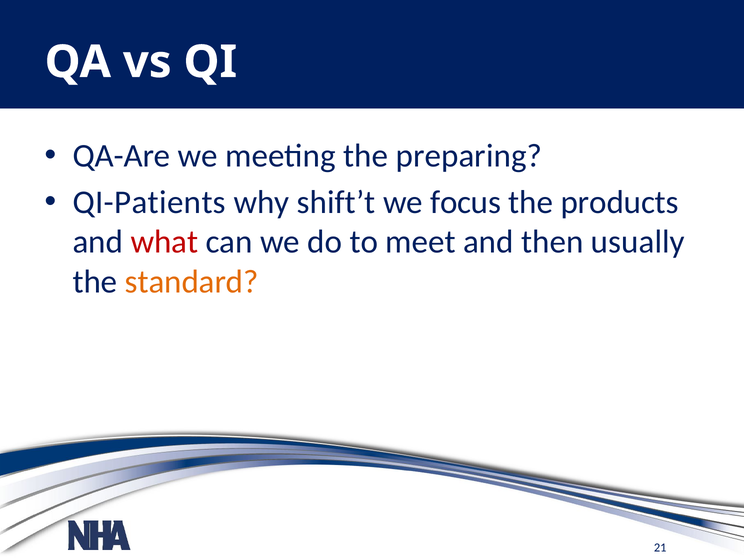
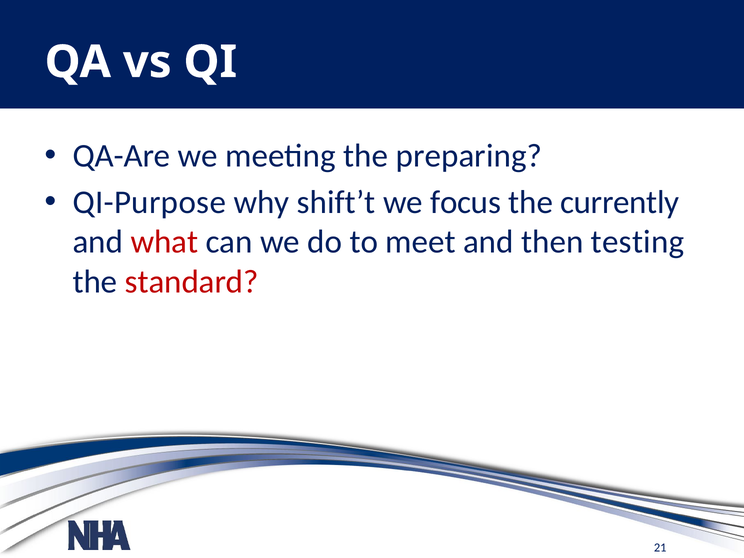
QI-Patients: QI-Patients -> QI-Purpose (149, 202)
products: products -> currently (620, 202)
usually: usually -> testing (638, 242)
standard colour: orange -> red (192, 282)
